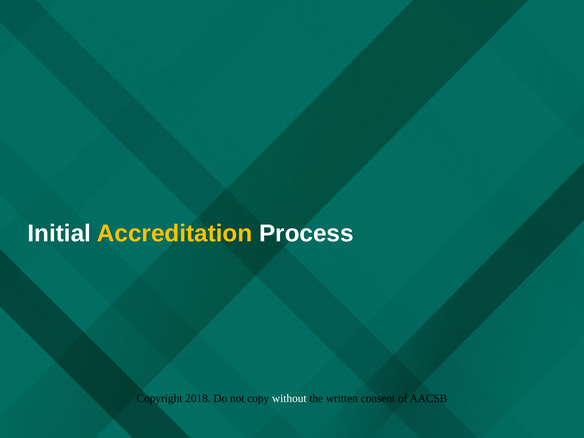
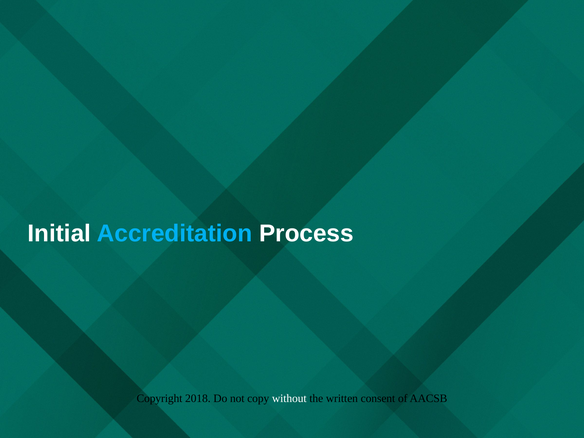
Accreditation colour: yellow -> light blue (175, 233)
